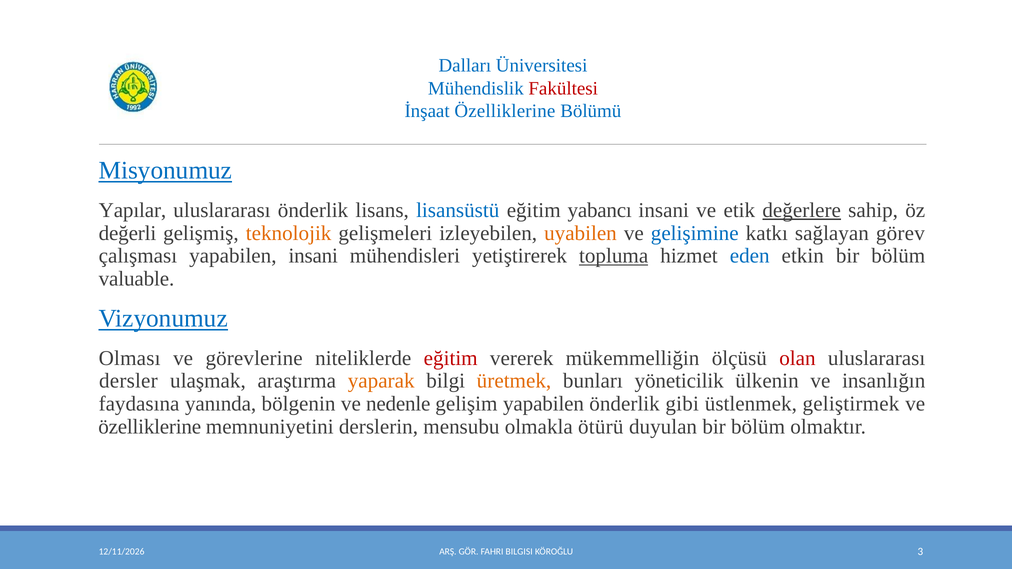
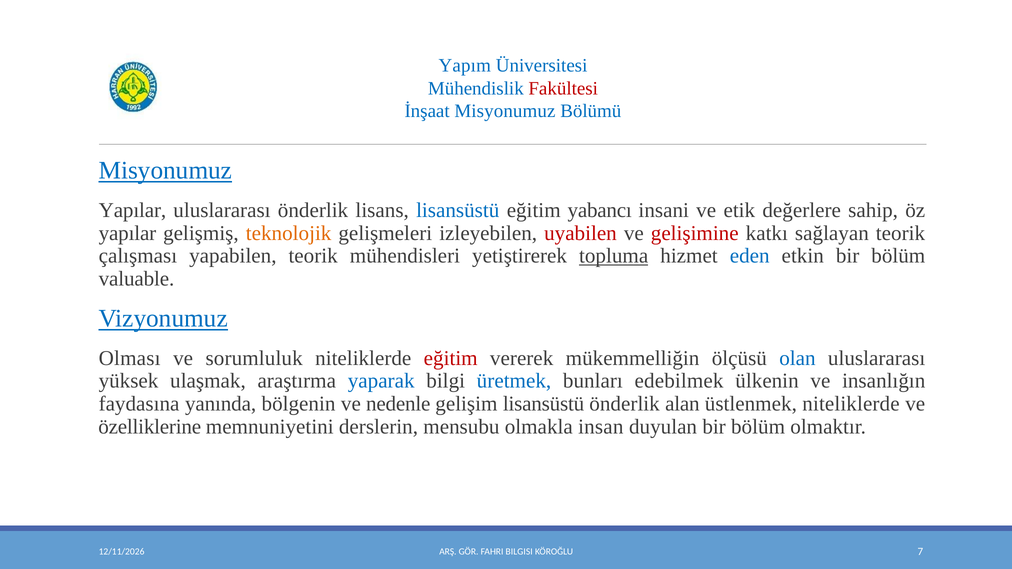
Dalları: Dalları -> Yapım (465, 66)
İnşaat Özelliklerine: Özelliklerine -> Misyonumuz (505, 111)
değerlere underline: present -> none (802, 210)
değerli: değerli -> yapılar (127, 233)
uyabilen colour: orange -> red (580, 233)
gelişimine colour: blue -> red (695, 233)
sağlayan görev: görev -> teorik (900, 233)
yapabilen insani: insani -> teorik (313, 256)
görevlerine: görevlerine -> sorumluluk (254, 358)
olan colour: red -> blue (797, 358)
dersler: dersler -> yüksek (129, 381)
yaparak colour: orange -> blue (381, 381)
üretmek colour: orange -> blue (514, 381)
yöneticilik: yöneticilik -> edebilmek (679, 381)
gelişim yapabilen: yapabilen -> lisansüstü (544, 404)
gibi: gibi -> alan (682, 404)
üstlenmek geliştirmek: geliştirmek -> niteliklerde (851, 404)
ötürü: ötürü -> insan (601, 427)
3: 3 -> 7 (920, 552)
